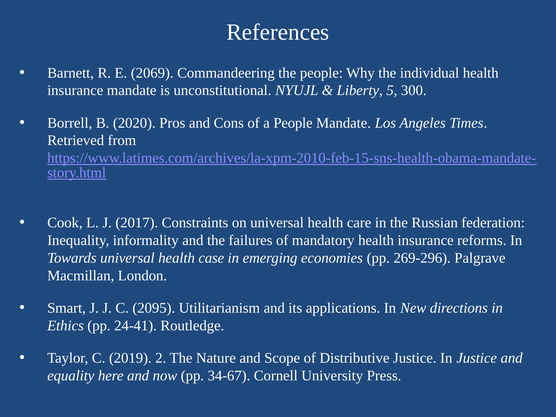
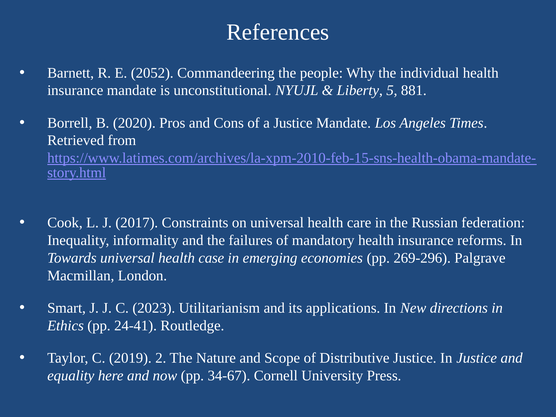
2069: 2069 -> 2052 (152, 73)
300: 300 -> 881 (414, 90)
a People: People -> Justice (293, 123)
2095: 2095 -> 2023 (154, 308)
